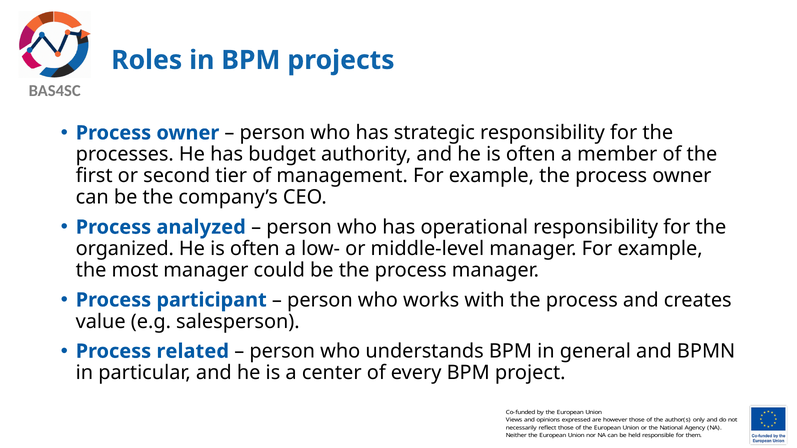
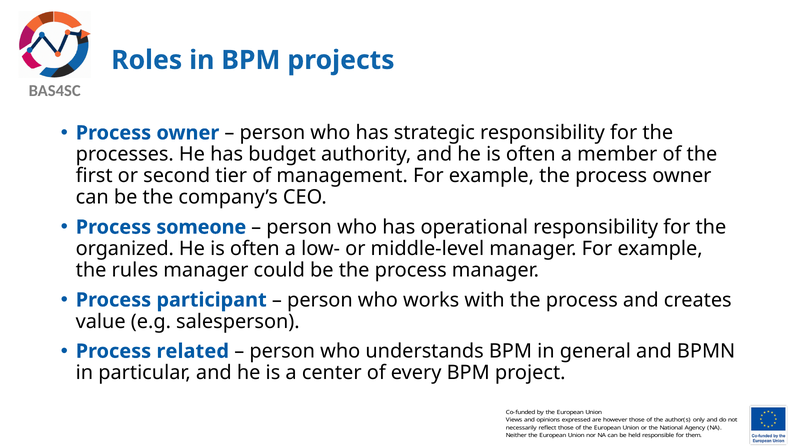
analyzed: analyzed -> someone (201, 227)
most: most -> rules (135, 270)
